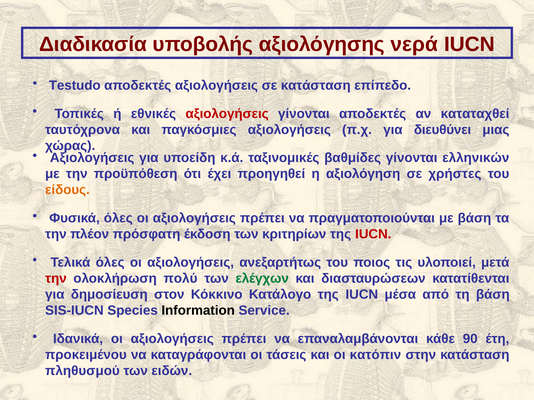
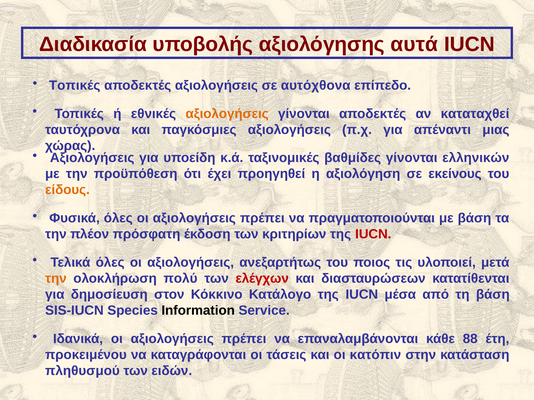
νερά: νερά -> αυτά (414, 44)
Testudo: Testudo -> Τοπικές (75, 86)
σε κατάσταση: κατάσταση -> αυτόχθονα (316, 86)
αξιολογήσεις colour: red -> orange (227, 114)
διευθύνει: διευθύνει -> απέναντι (442, 130)
χρήστες: χρήστες -> εκείνους (455, 174)
την colour: red -> orange (56, 279)
ελέγχων colour: green -> red (262, 279)
90: 90 -> 88 (470, 339)
